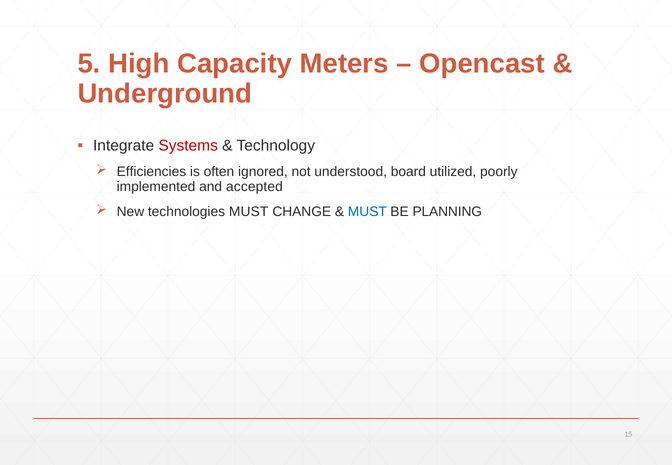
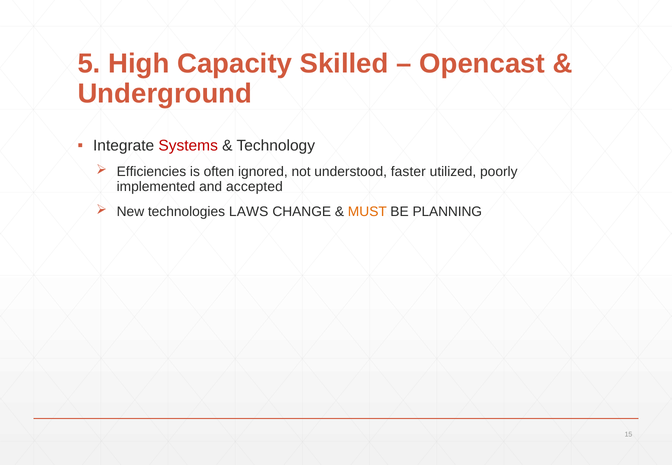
Meters: Meters -> Skilled (344, 64)
board: board -> faster (408, 172)
technologies MUST: MUST -> LAWS (249, 212)
MUST colour: blue -> orange (367, 212)
